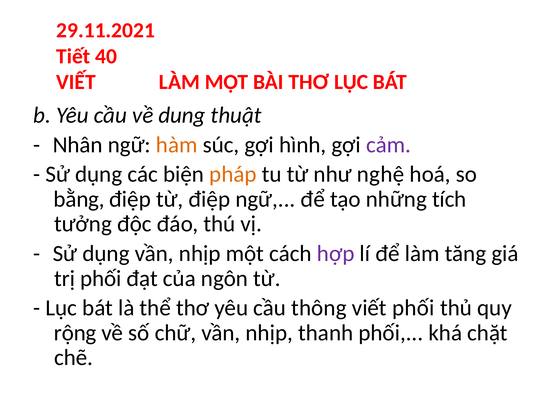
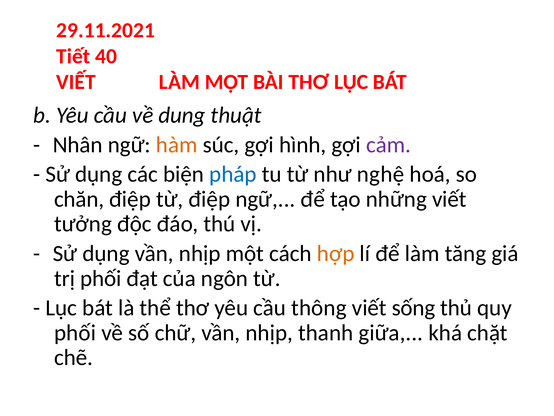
pháp colour: orange -> blue (233, 174)
bằng: bằng -> chăn (79, 199)
những tích: tích -> viết (449, 199)
hợp colour: purple -> orange (336, 253)
viết phối: phối -> sống (413, 307)
rộng: rộng -> phối (75, 332)
thanh phối: phối -> giữa (391, 332)
